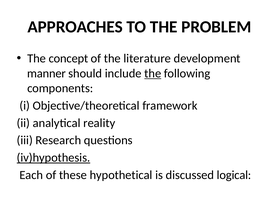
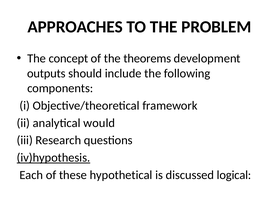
literature: literature -> theorems (147, 59)
manner: manner -> outputs (46, 73)
the underline: present -> none (153, 73)
reality: reality -> would (99, 123)
